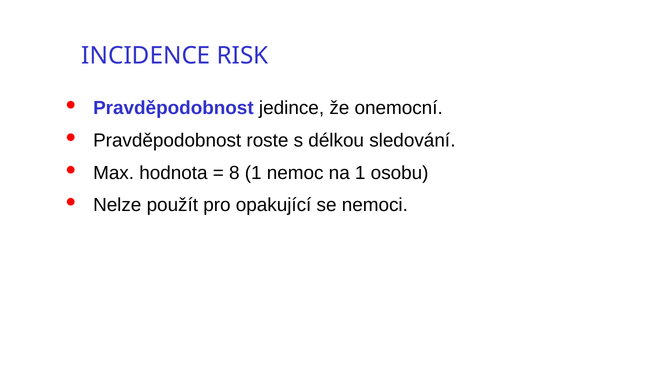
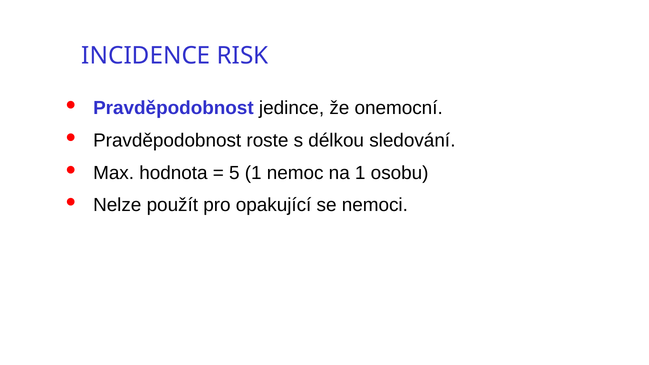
8: 8 -> 5 (234, 173)
